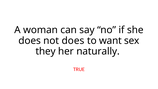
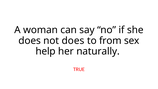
want: want -> from (110, 41)
they: they -> help (46, 51)
